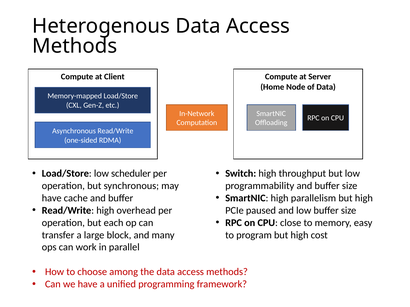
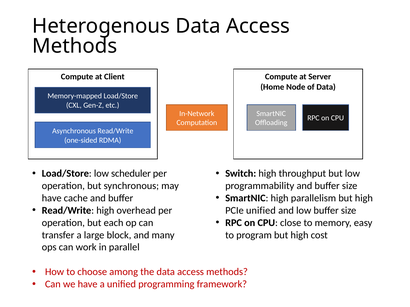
PCIe paused: paused -> unified (261, 211)
